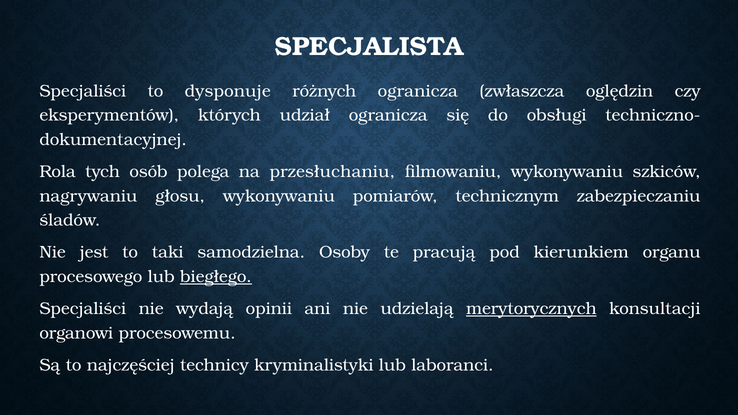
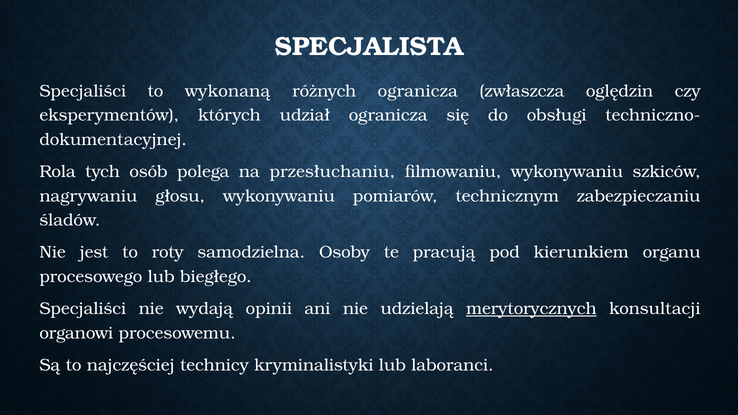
dysponuje: dysponuje -> wykonaną (228, 91)
taki: taki -> roty (168, 252)
biegłego underline: present -> none (216, 277)
